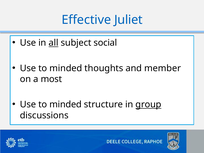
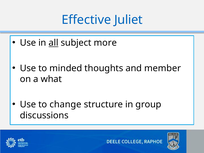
social: social -> more (105, 43)
most: most -> what (51, 79)
minded: minded -> change (65, 104)
group underline: present -> none (148, 104)
